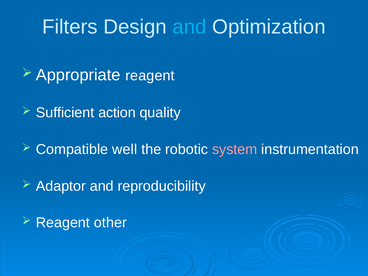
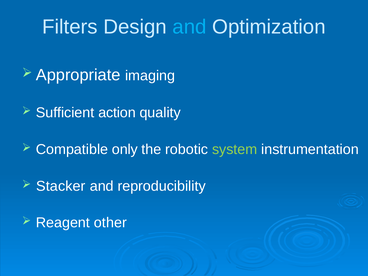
Appropriate reagent: reagent -> imaging (150, 76)
well: well -> only (125, 149)
system colour: pink -> light green (235, 149)
Adaptor: Adaptor -> Stacker (61, 186)
